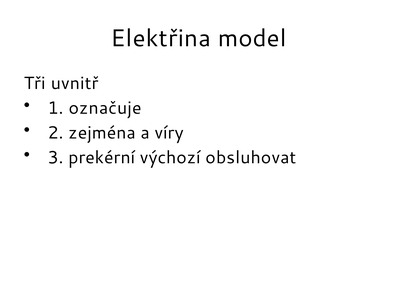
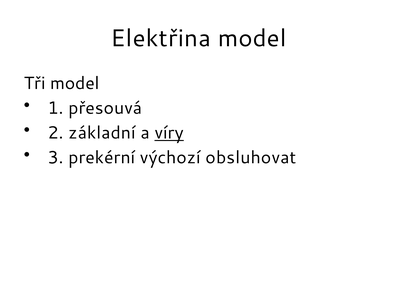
Tři uvnitř: uvnitř -> model (75, 83)
označuje: označuje -> přesouvá (105, 108)
zejména: zejména -> základní (102, 133)
víry underline: none -> present (169, 133)
